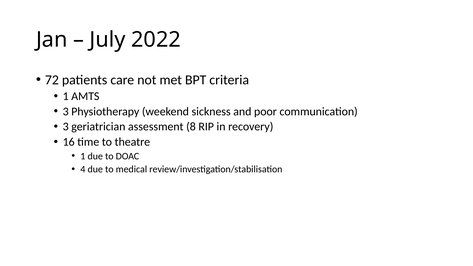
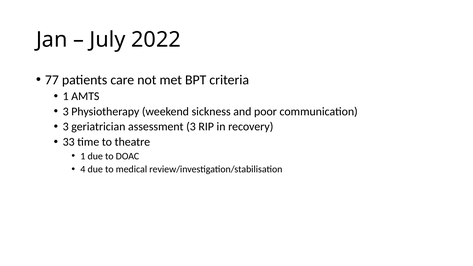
72: 72 -> 77 (52, 80)
assessment 8: 8 -> 3 (191, 127)
16: 16 -> 33 (69, 142)
